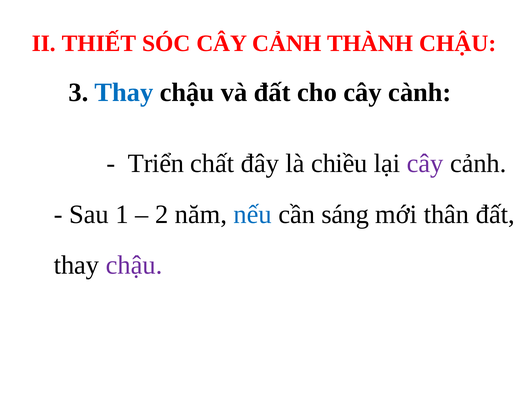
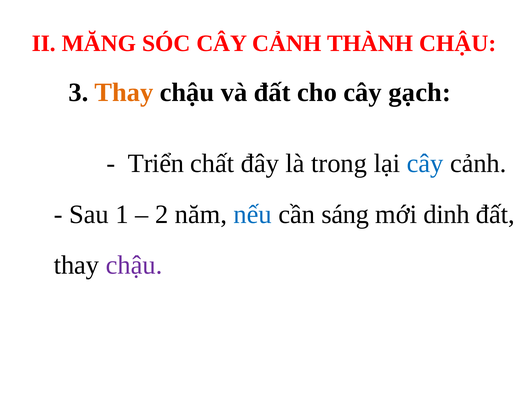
THIẾT: THIẾT -> MĂNG (99, 44)
Thay colour: blue -> orange (124, 92)
cành: cành -> gạch (420, 92)
chiều: chiều -> trong (339, 163)
cây colour: purple -> blue (425, 163)
thân: thân -> dinh (447, 214)
